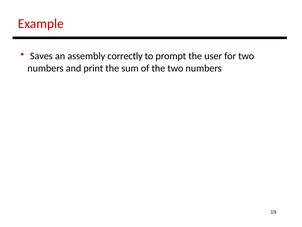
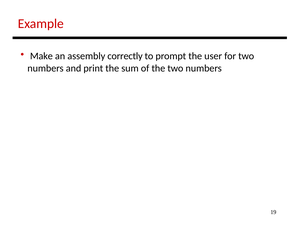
Saves: Saves -> Make (41, 56)
